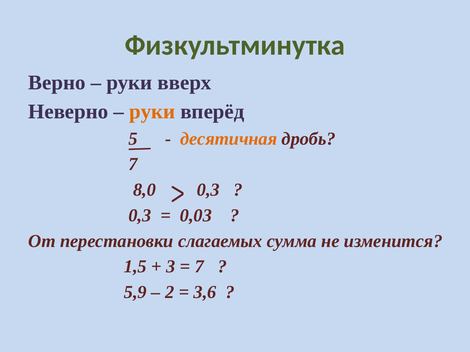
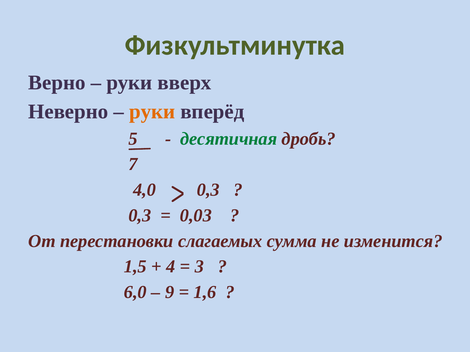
десятичная colour: orange -> green (229, 139)
8,0: 8,0 -> 4,0 (144, 190)
3: 3 -> 4 (171, 267)
7: 7 -> 3 (199, 267)
5,9: 5,9 -> 6,0 (135, 293)
2: 2 -> 9 (170, 293)
3,6: 3,6 -> 1,6 (205, 293)
